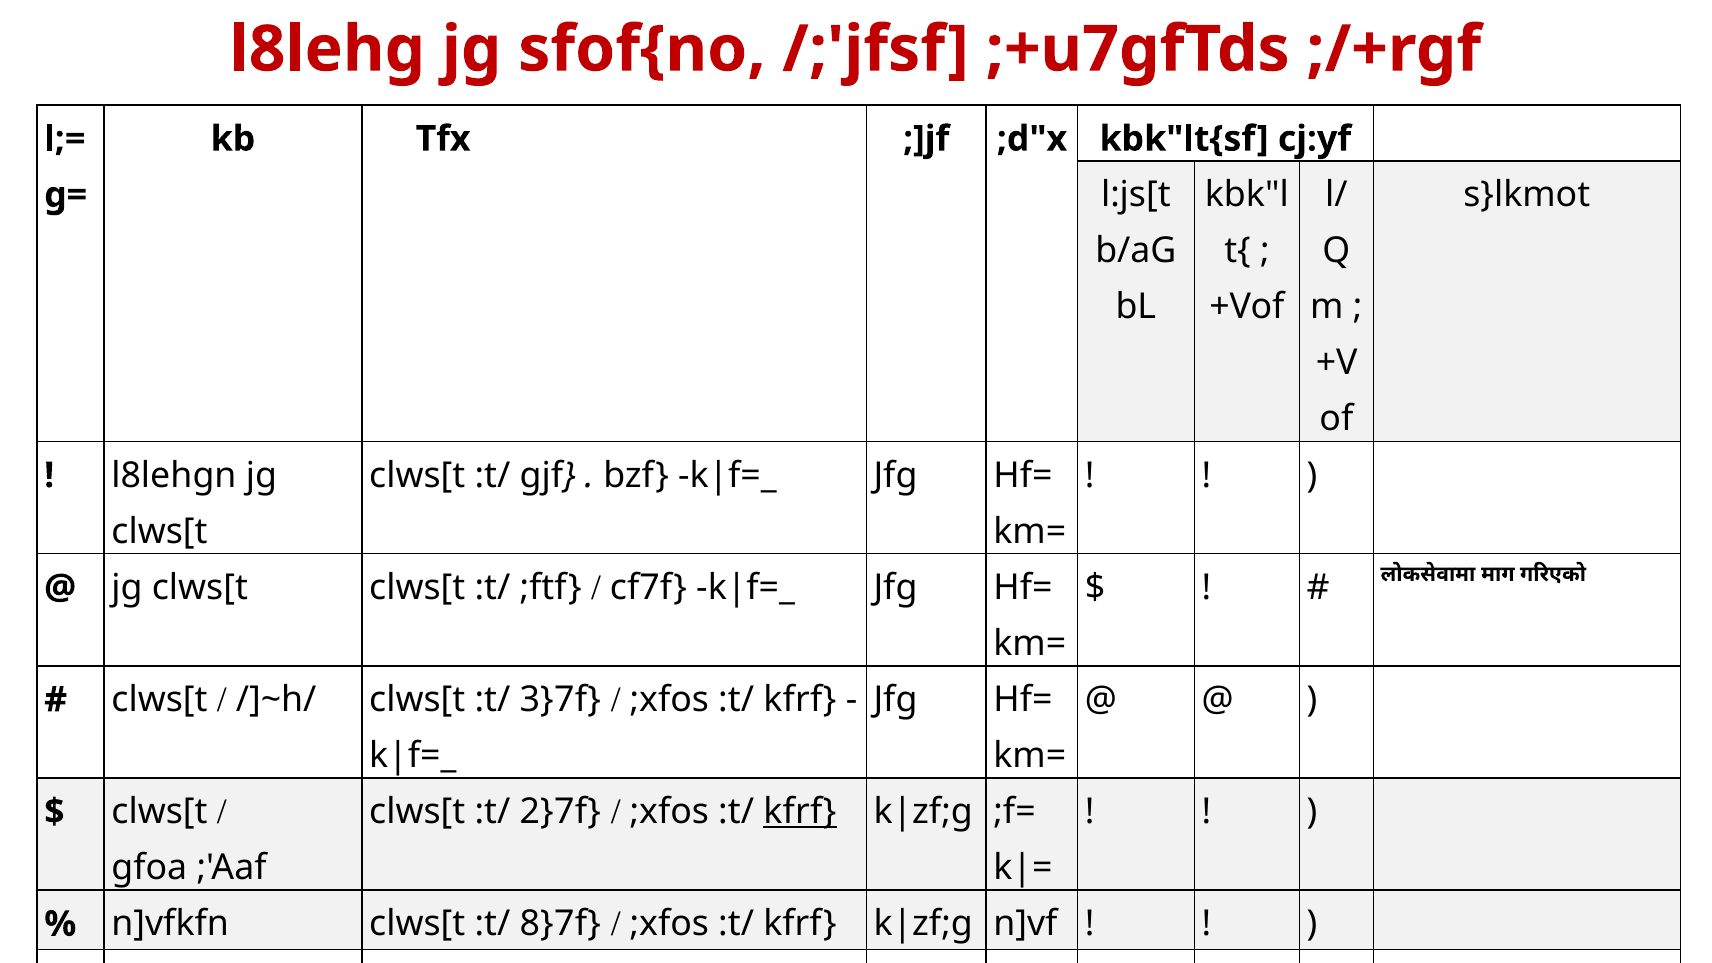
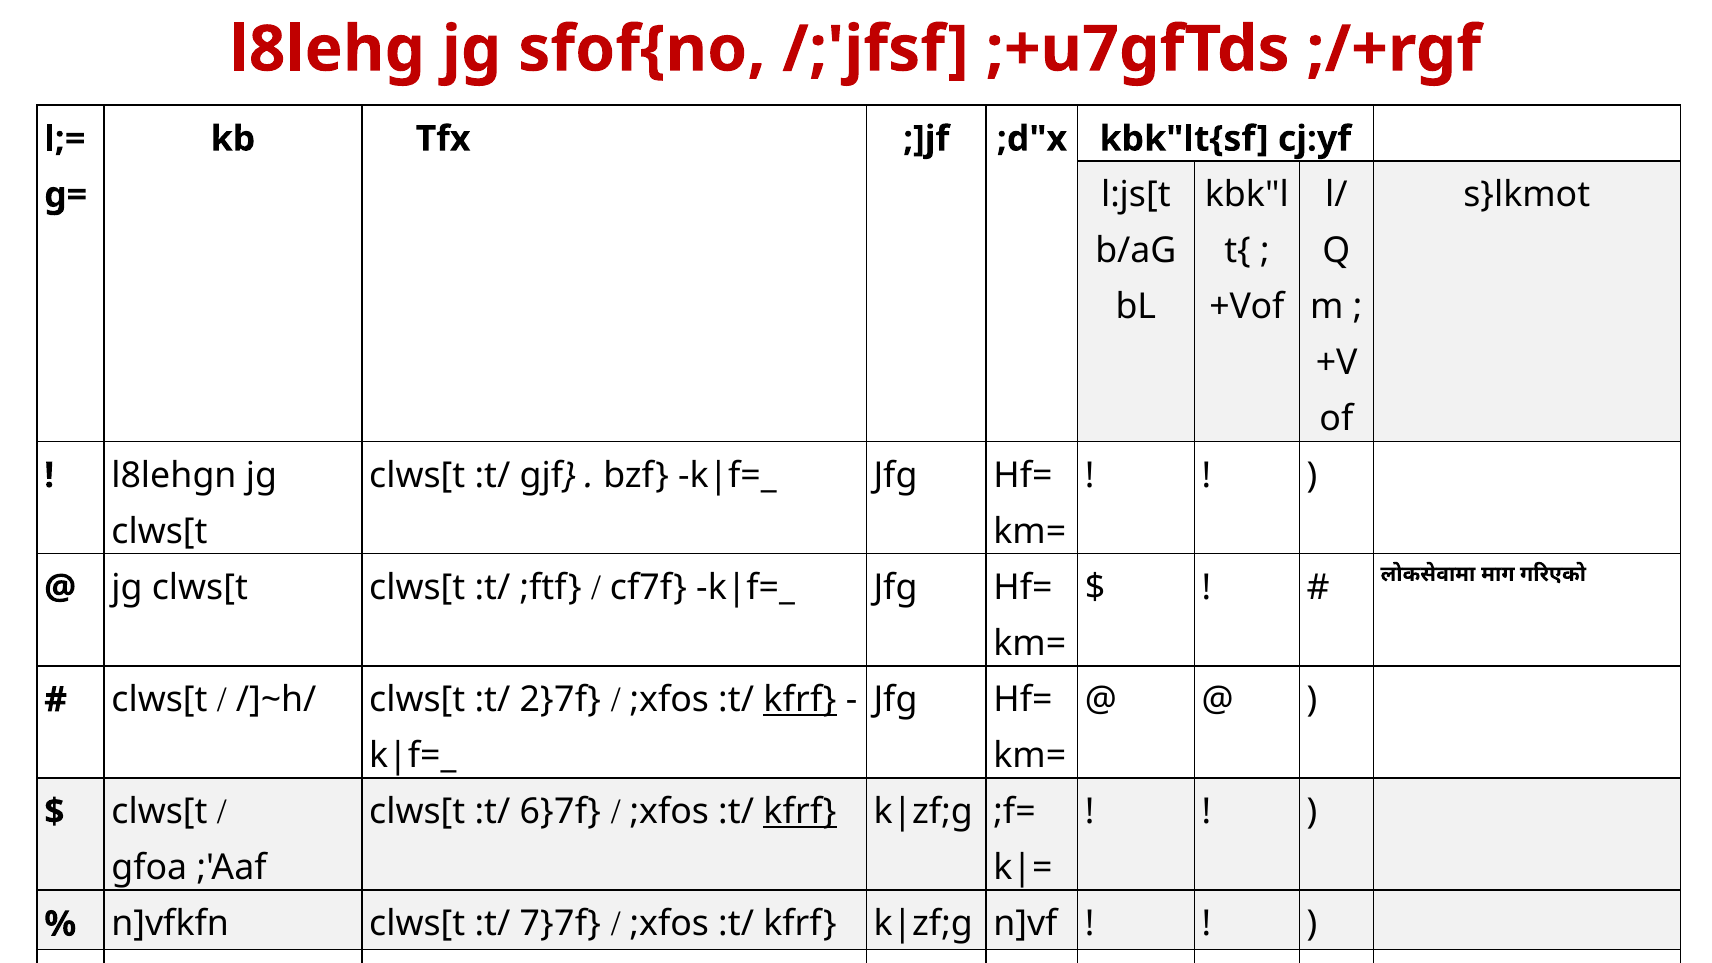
3}7f: 3}7f -> 2}7f (560, 700)
kfrf underline: none -> present (800, 700)
2}7f: 2}7f -> 6}7f (560, 812)
8}7f: 8}7f -> 7}7f (560, 924)
